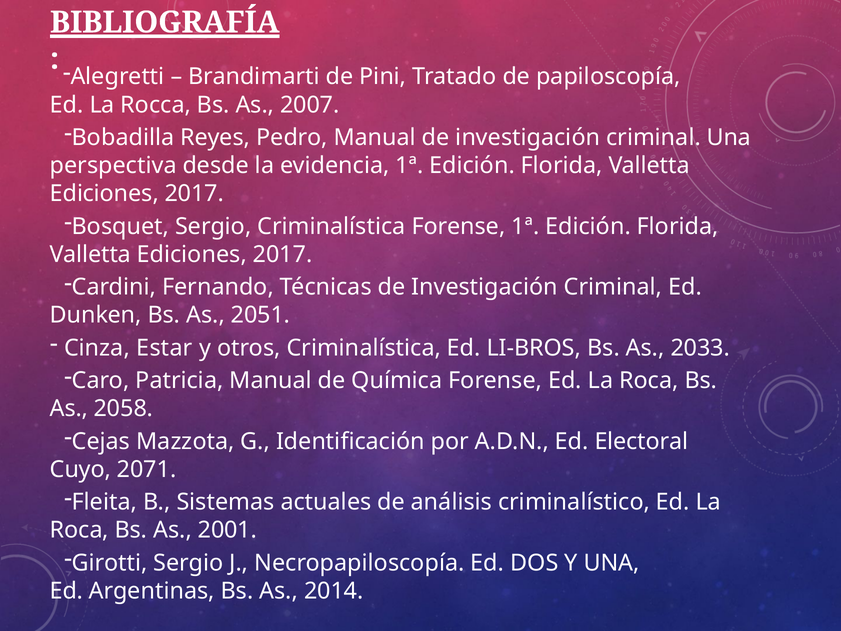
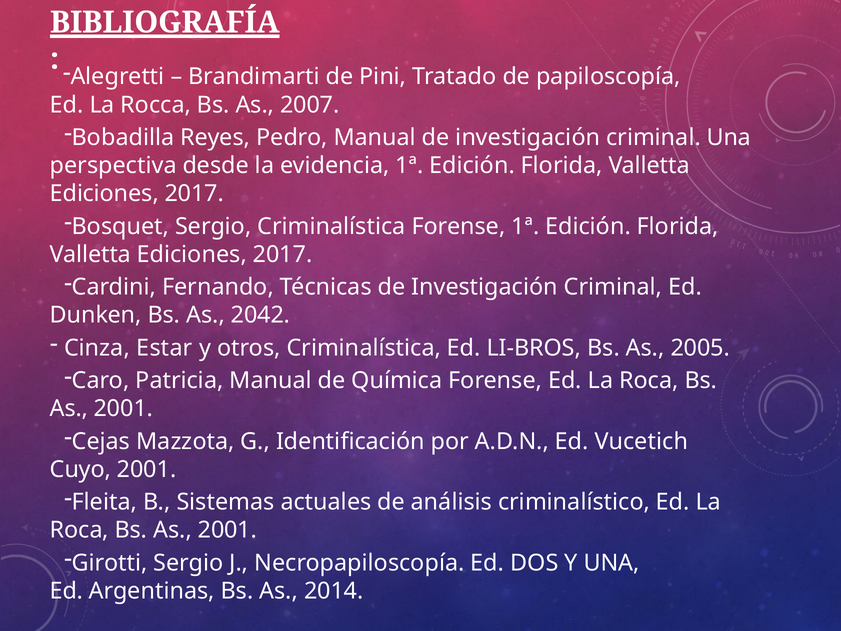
2051: 2051 -> 2042 (260, 315)
2033: 2033 -> 2005 (700, 348)
2058: 2058 -> 2001 (123, 409)
Electoral: Electoral -> Vucetich (641, 441)
Cuyo 2071: 2071 -> 2001 (147, 469)
